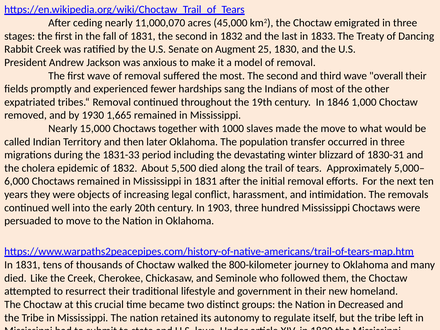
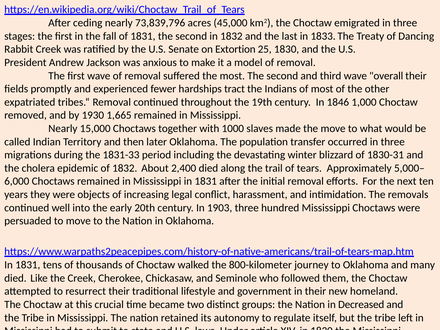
11,000,070: 11,000,070 -> 73,839,796 (160, 23)
Augment: Augment -> Extortion (235, 49)
sang: sang -> tract (235, 89)
5,500: 5,500 -> 2,400 (184, 168)
